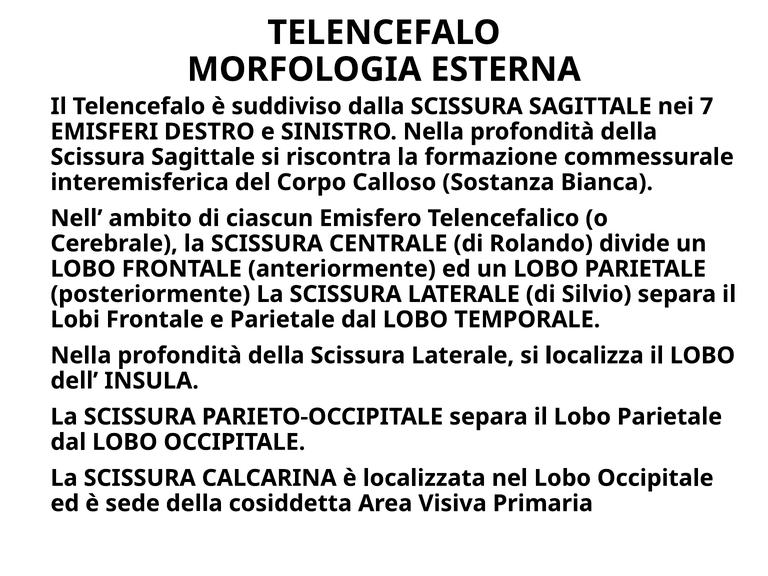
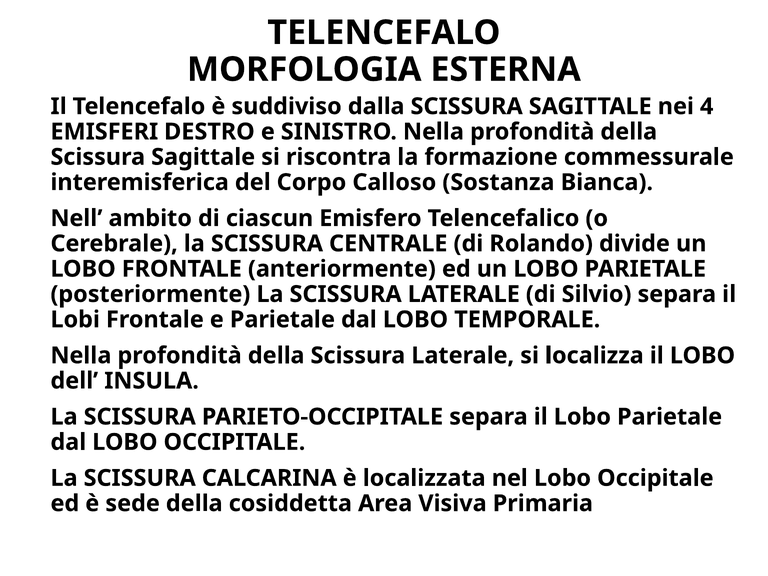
7: 7 -> 4 (707, 106)
